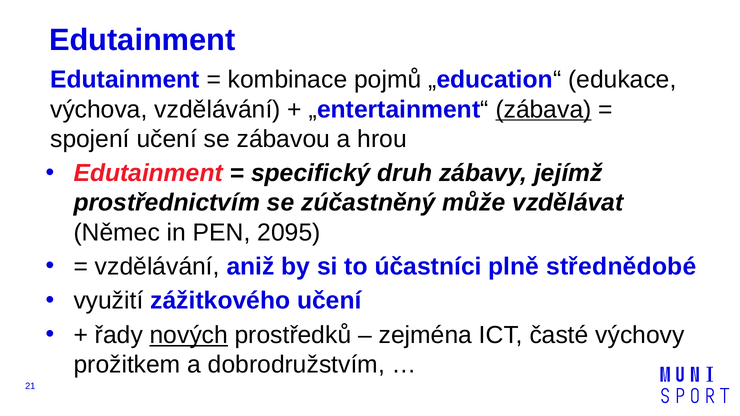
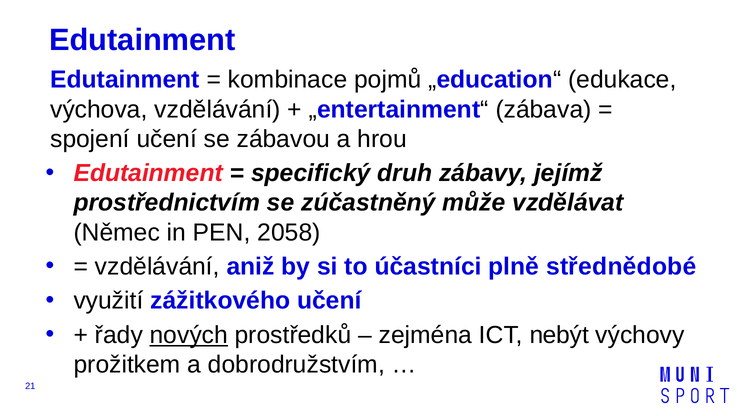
zábava underline: present -> none (543, 109)
2095: 2095 -> 2058 (289, 233)
časté: časté -> nebýt (559, 335)
